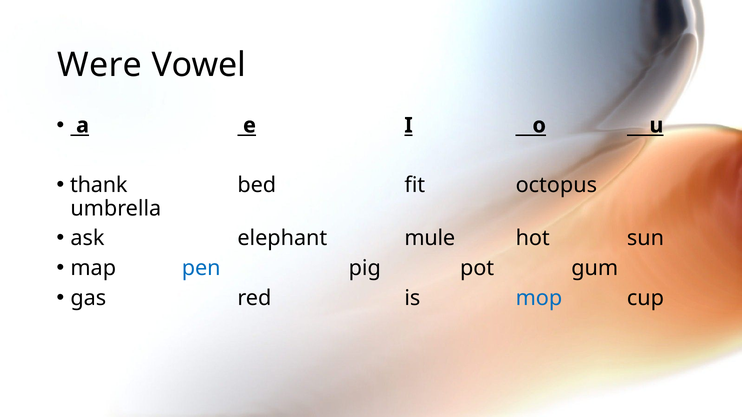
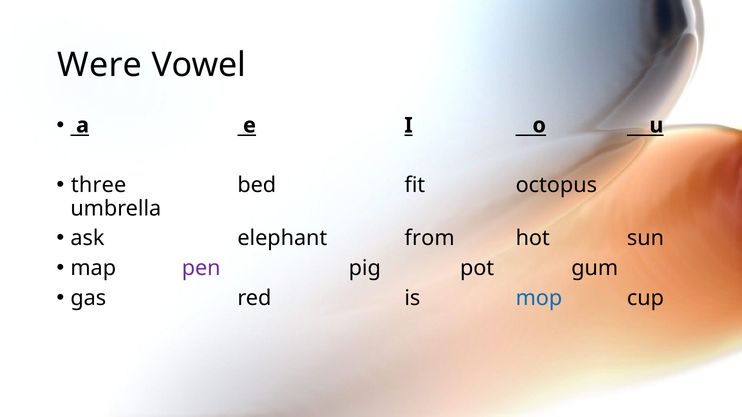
thank: thank -> three (99, 185)
mule: mule -> from (430, 238)
pen colour: blue -> purple (201, 268)
